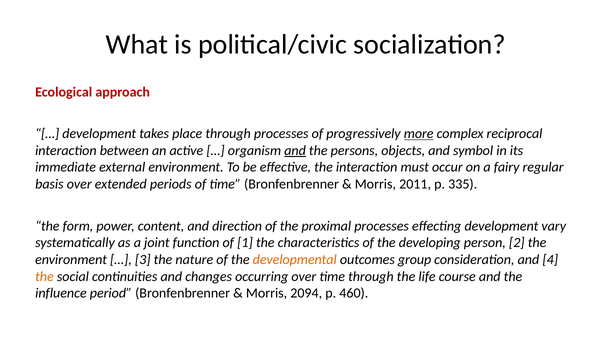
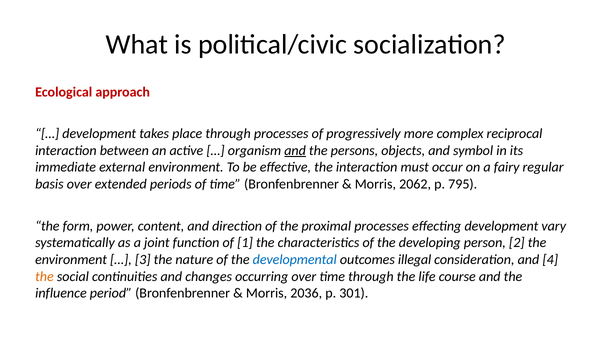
more underline: present -> none (419, 134)
2011: 2011 -> 2062 (415, 184)
335: 335 -> 795 (463, 184)
developmental colour: orange -> blue (295, 260)
group: group -> illegal (415, 260)
2094: 2094 -> 2036 (306, 293)
460: 460 -> 301 (354, 293)
